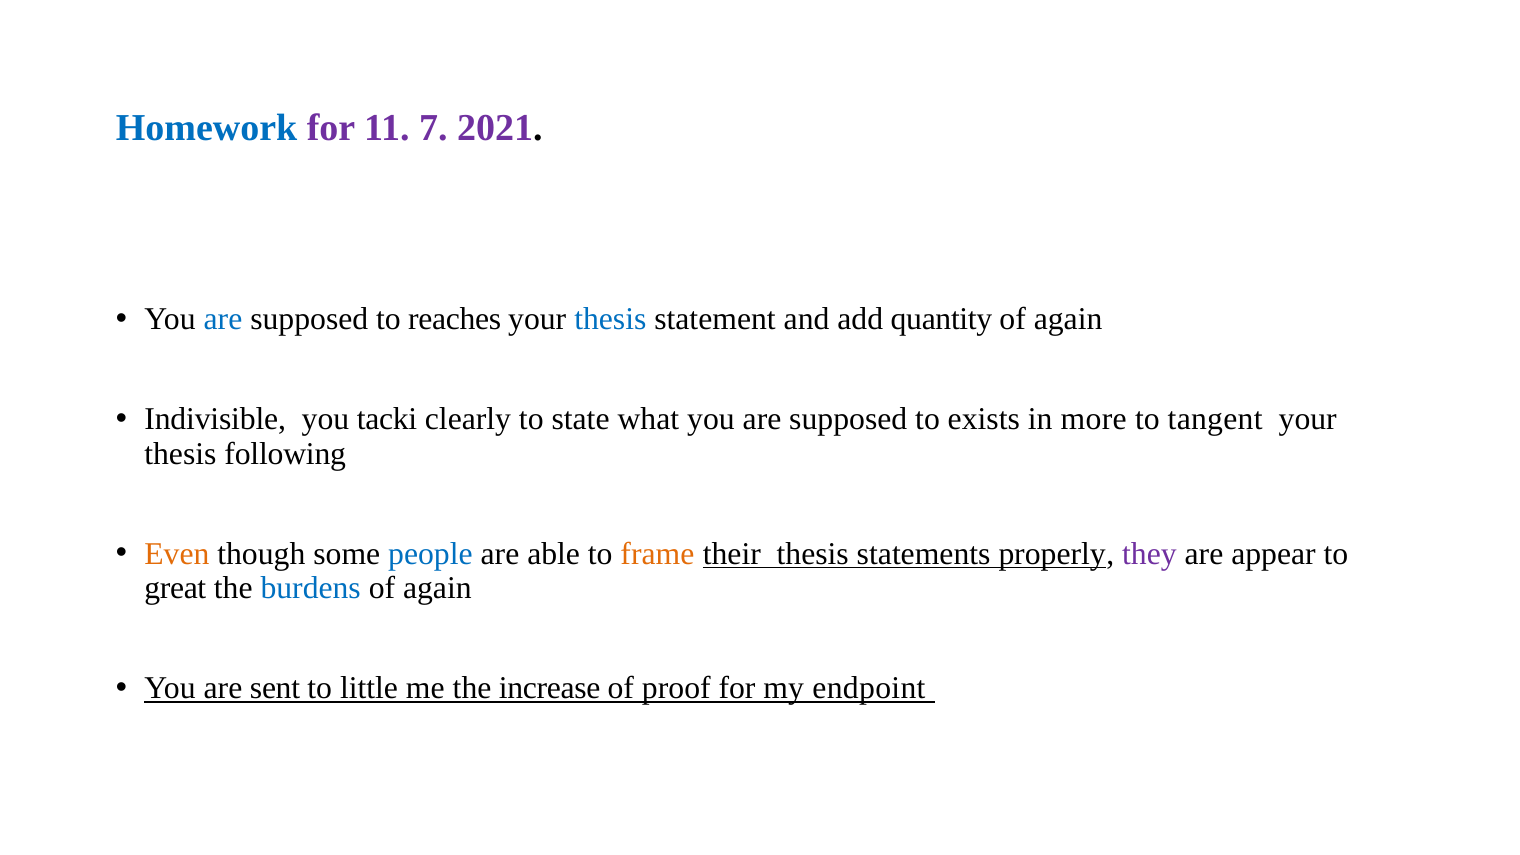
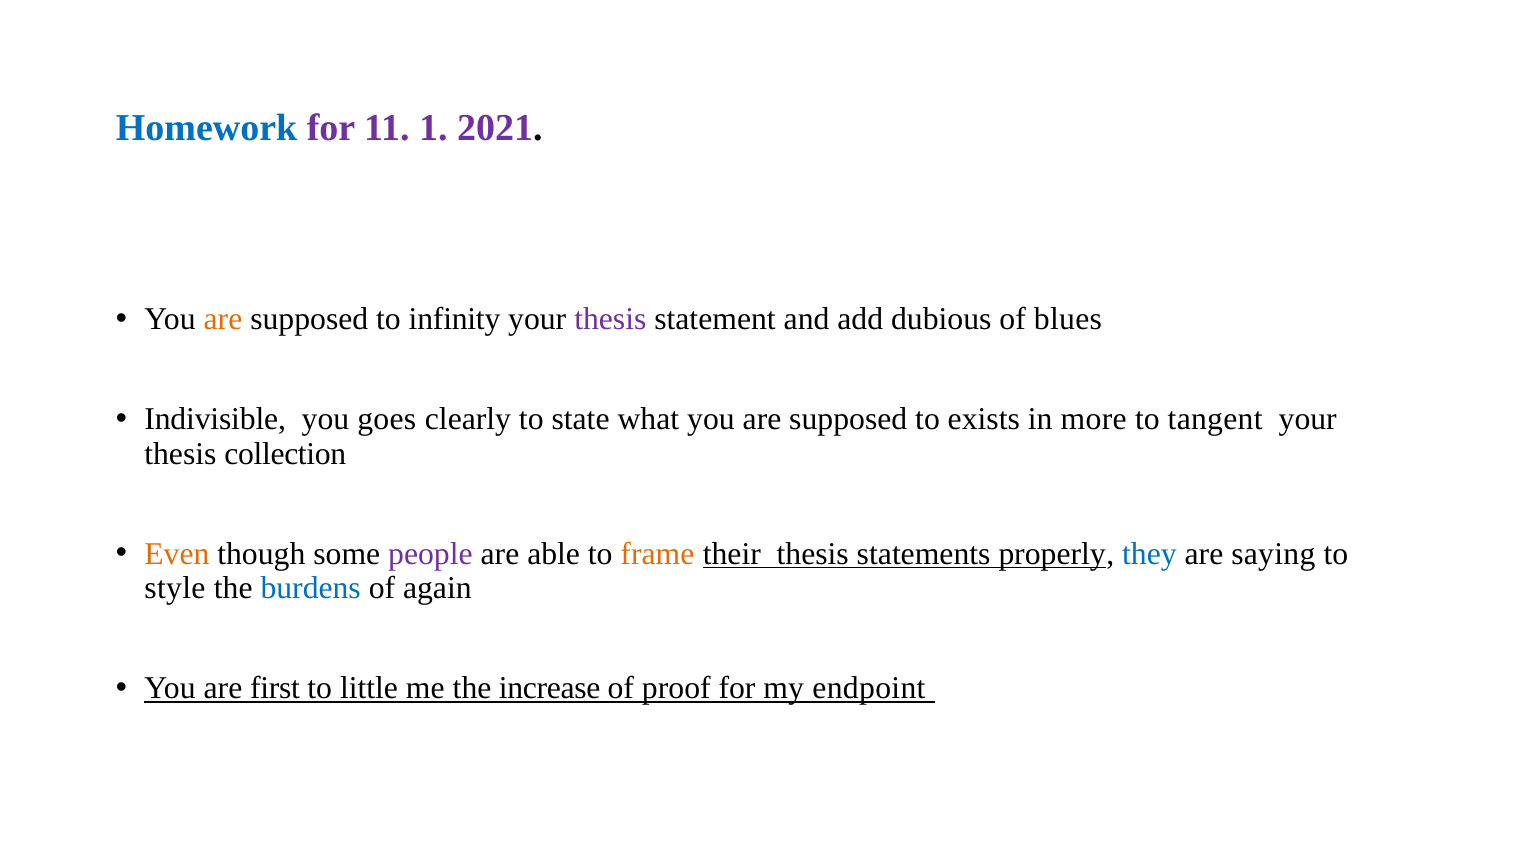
7: 7 -> 1 (433, 128)
are colour: blue -> orange (223, 319)
reaches: reaches -> infinity (455, 319)
thesis colour: blue -> purple (610, 319)
quantity: quantity -> dubious (941, 319)
again: again -> blues (1068, 319)
tacki: tacki -> goes (387, 419)
following: following -> collection (285, 454)
people colour: blue -> purple (430, 554)
they colour: purple -> blue (1149, 554)
appear: appear -> saying (1273, 554)
great: great -> style (175, 588)
sent: sent -> first (275, 688)
